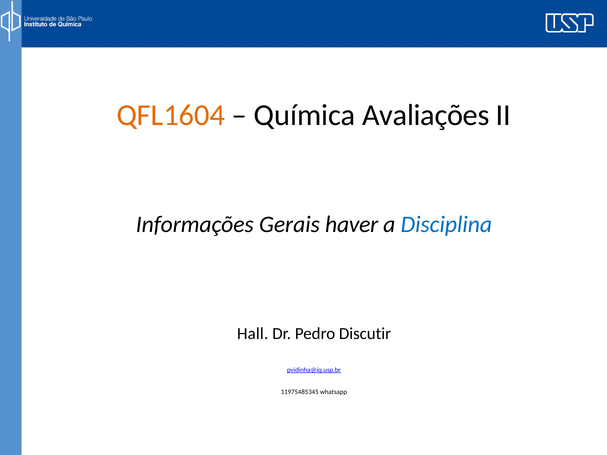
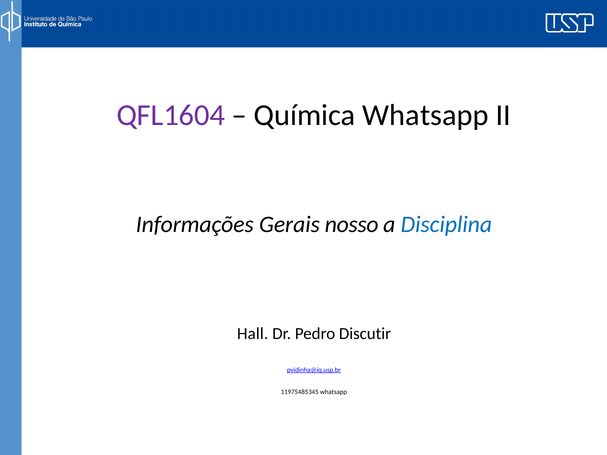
QFL1604 colour: orange -> purple (171, 115)
Química Avaliações: Avaliações -> Whatsapp (426, 115)
haver: haver -> nosso (352, 225)
